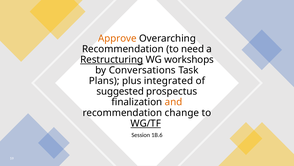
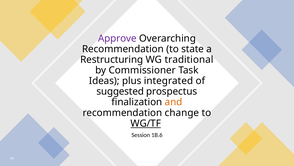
Approve colour: orange -> purple (117, 38)
need: need -> state (193, 49)
Restructuring underline: present -> none (112, 59)
workshops: workshops -> traditional (189, 59)
Conversations: Conversations -> Commissioner (142, 70)
Plans: Plans -> Ideas (104, 81)
